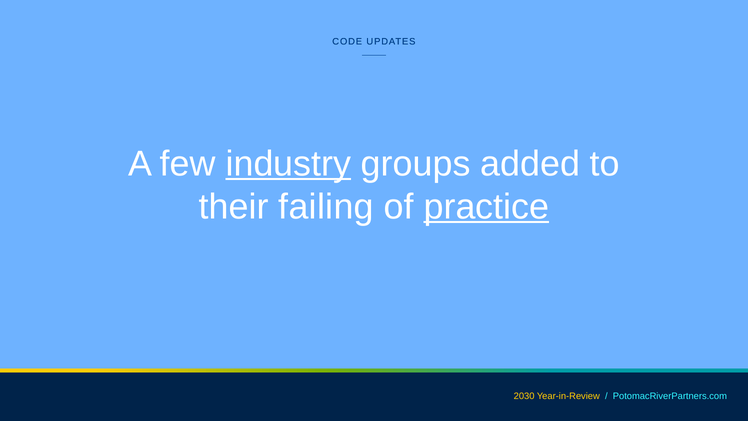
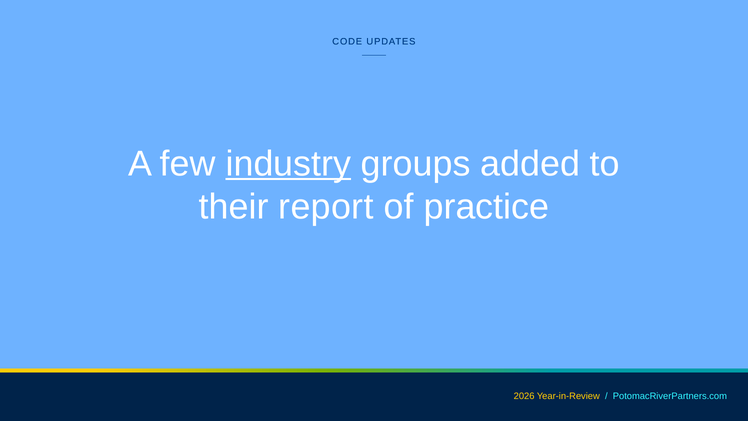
failing: failing -> report (326, 207)
practice underline: present -> none (486, 207)
2030: 2030 -> 2026 (524, 396)
